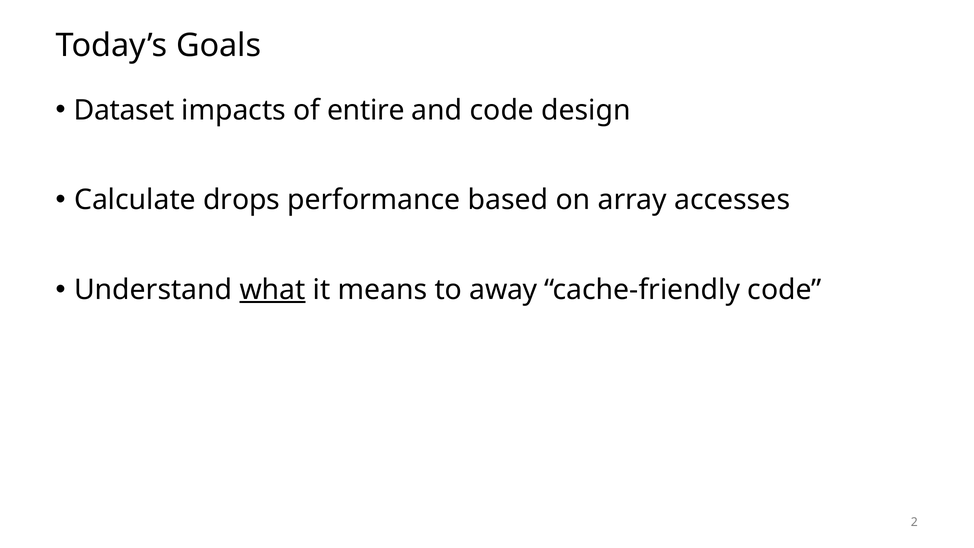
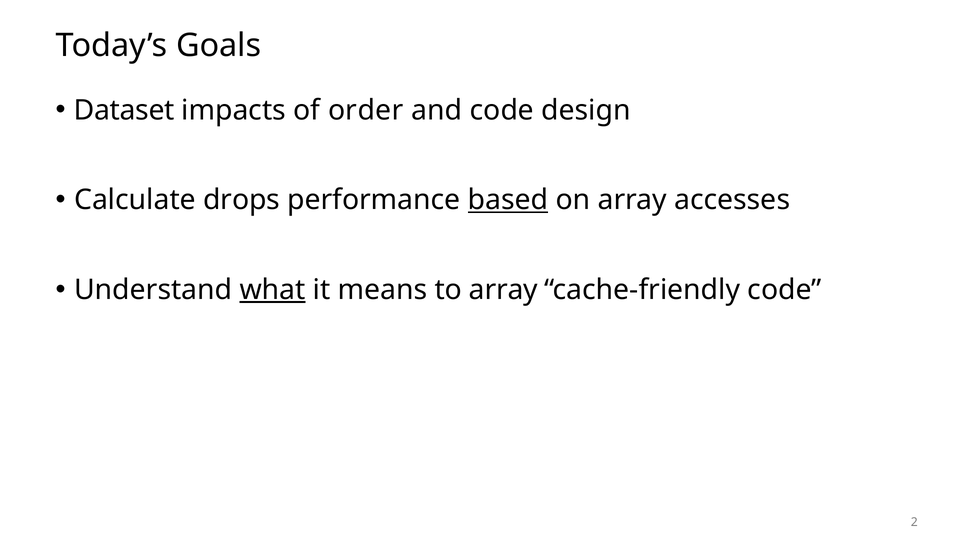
entire: entire -> order (366, 110)
based underline: none -> present (508, 200)
to away: away -> array (503, 290)
